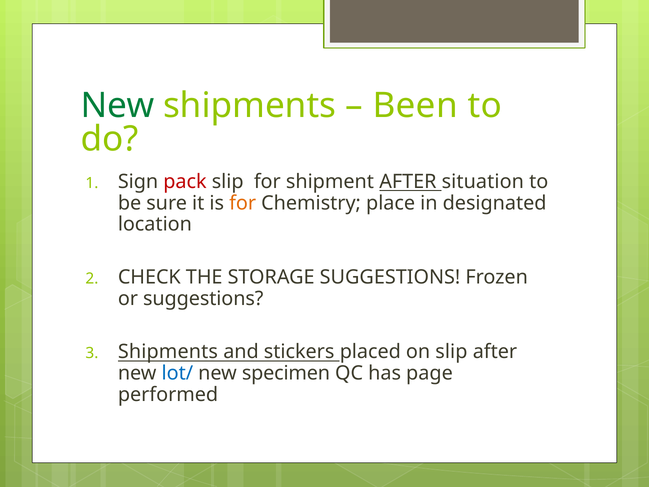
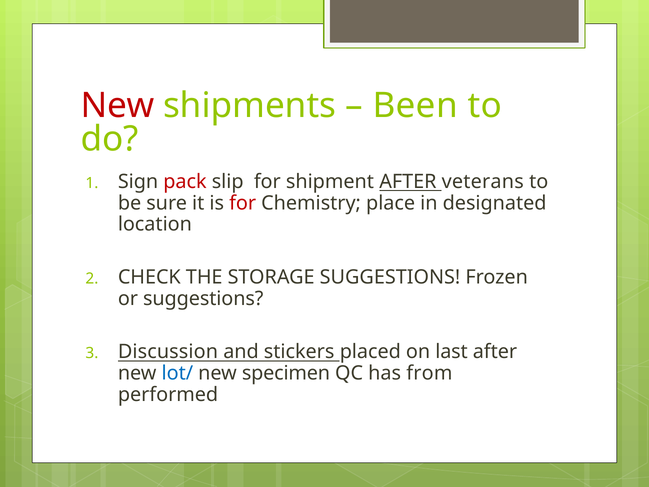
New colour: green -> red (117, 105)
situation: situation -> veterans (483, 181)
for colour: orange -> red (243, 203)
Shipments: Shipments -> Discussion (168, 352)
on slip: slip -> last (452, 352)
page: page -> from (429, 373)
